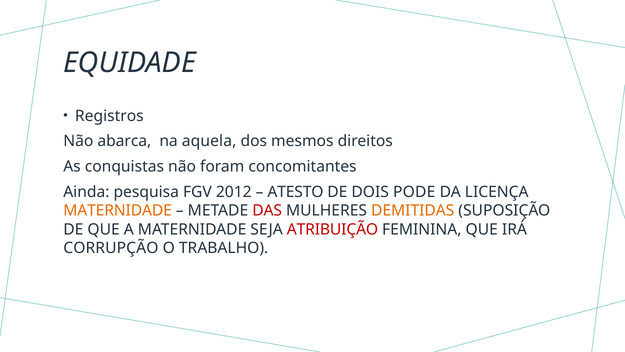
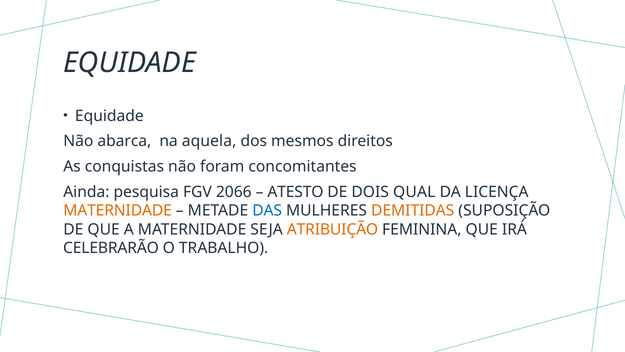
Registros: Registros -> Equidade (109, 116)
2012: 2012 -> 2066 (234, 192)
PODE: PODE -> QUAL (414, 192)
DAS colour: red -> blue (267, 210)
ATRIBUIÇÃO colour: red -> orange (332, 229)
CORRUPÇÃO: CORRUPÇÃO -> CELEBRARÃO (111, 248)
